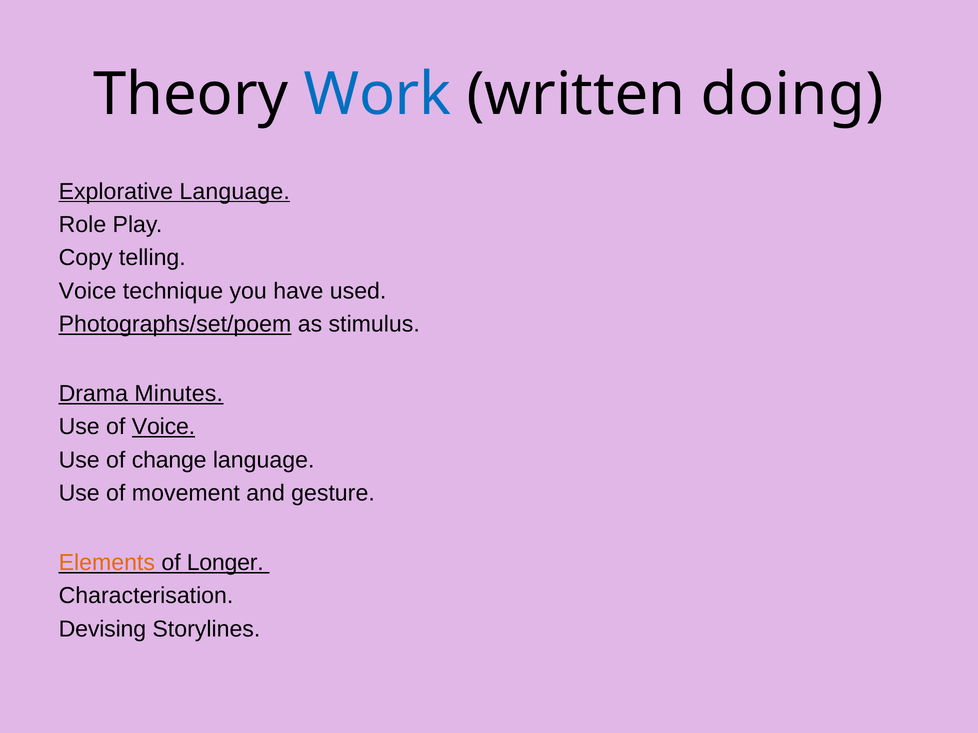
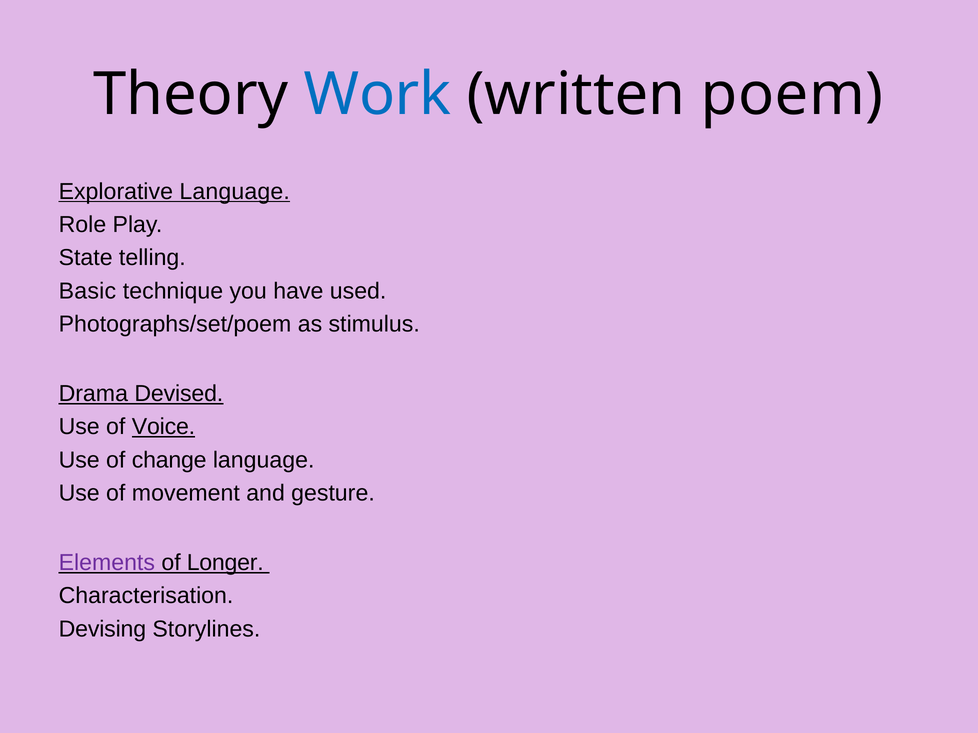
doing: doing -> poem (792, 95)
Copy: Copy -> State (86, 258)
Voice: Voice -> Basic (87, 291)
Photographs/set/poem underline: present -> none (175, 325)
Minutes: Minutes -> Devised (179, 394)
Elements colour: orange -> purple (107, 563)
